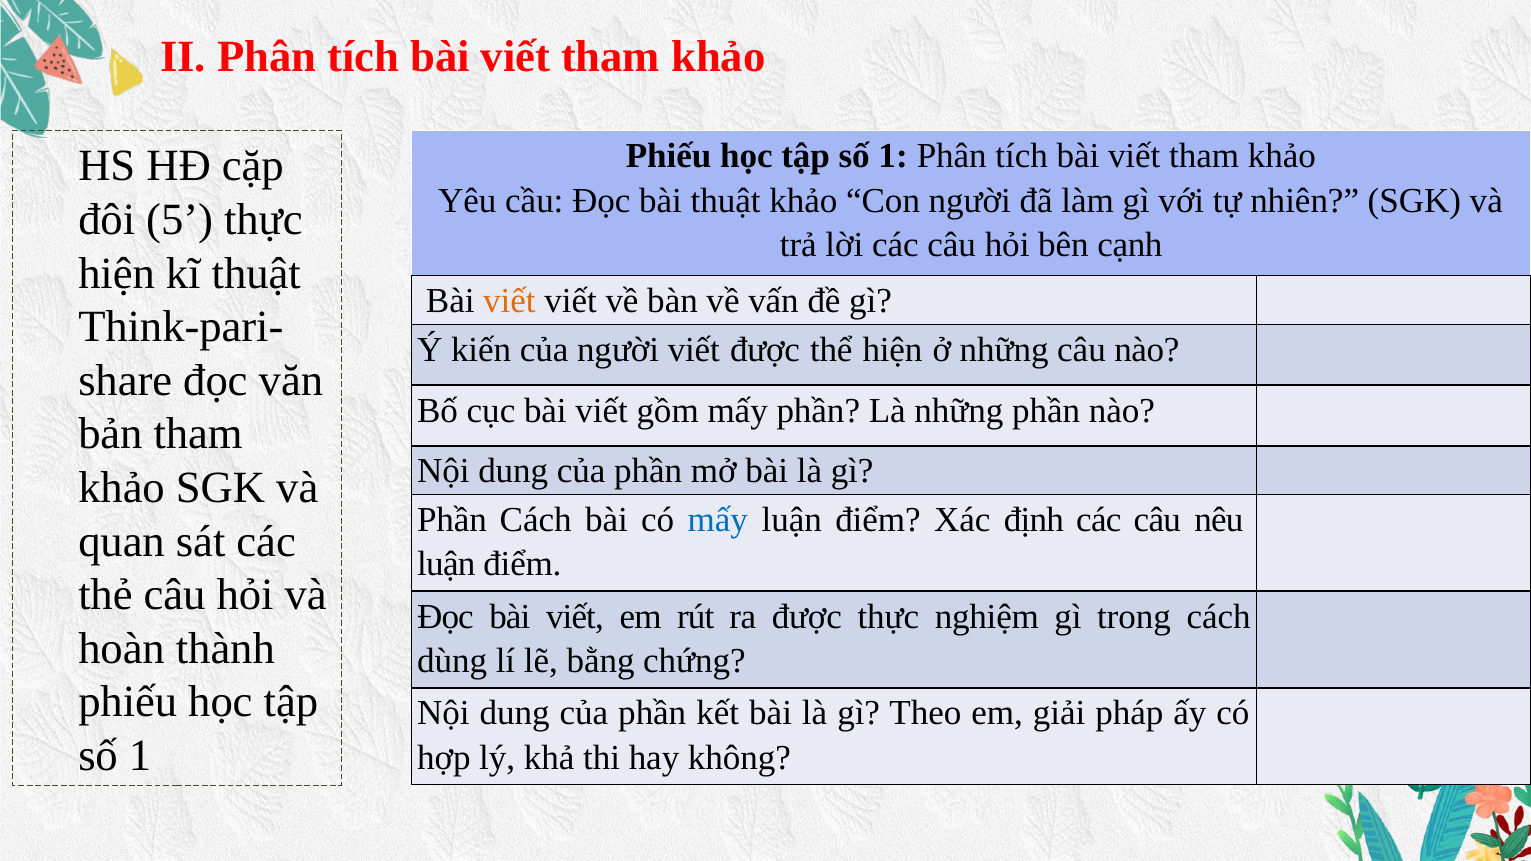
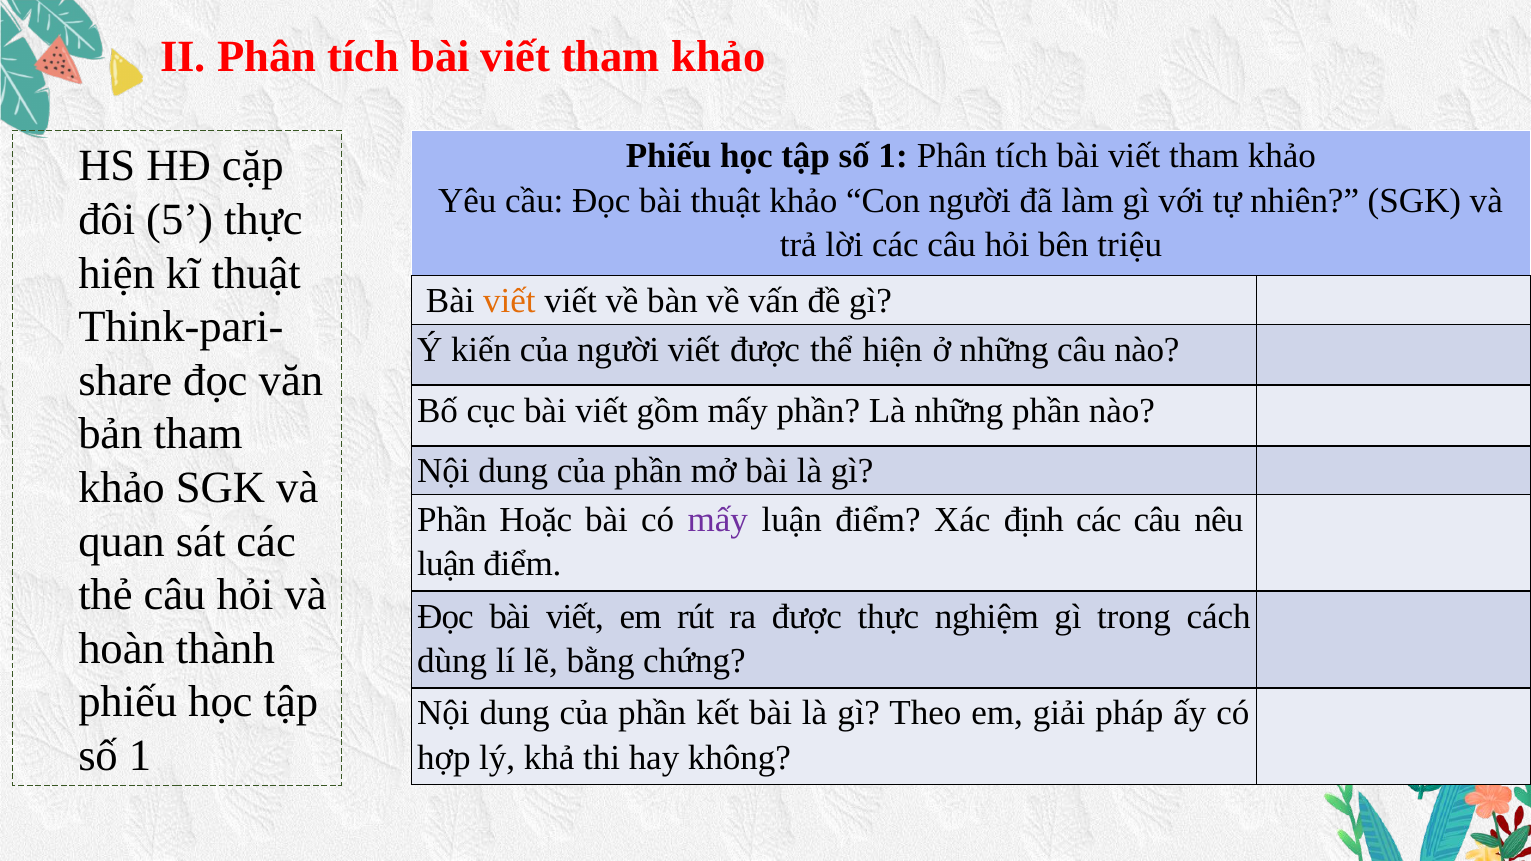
cạnh: cạnh -> triệu (1130, 245)
Phần Cách: Cách -> Hoặc (536, 520)
mấy colour: blue -> purple (718, 520)
